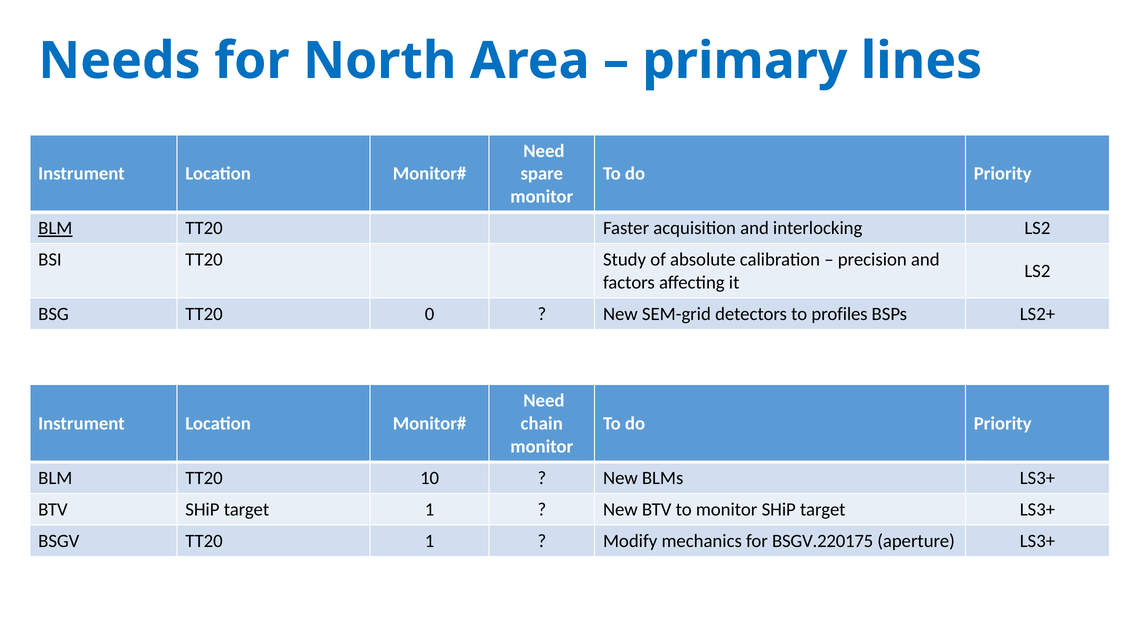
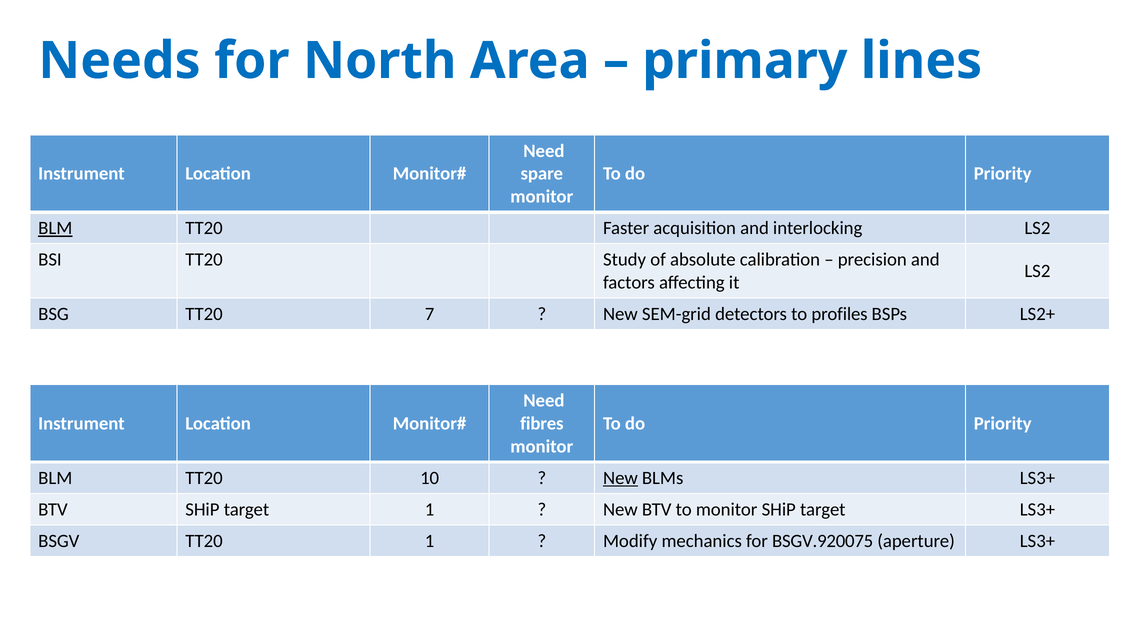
0: 0 -> 7 (430, 314)
chain: chain -> fibres (542, 424)
New underline: none -> present (620, 478)
BSGV.220175: BSGV.220175 -> BSGV.920075 (823, 541)
